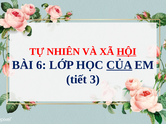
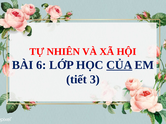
HỘI underline: present -> none (127, 52)
